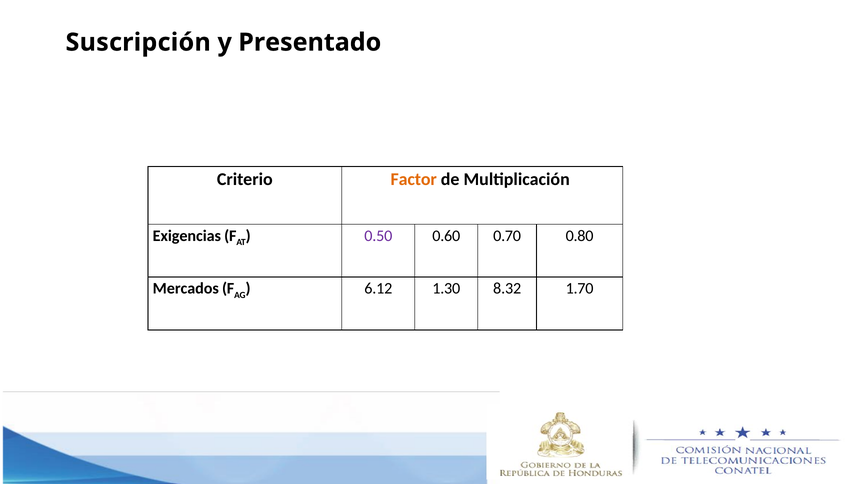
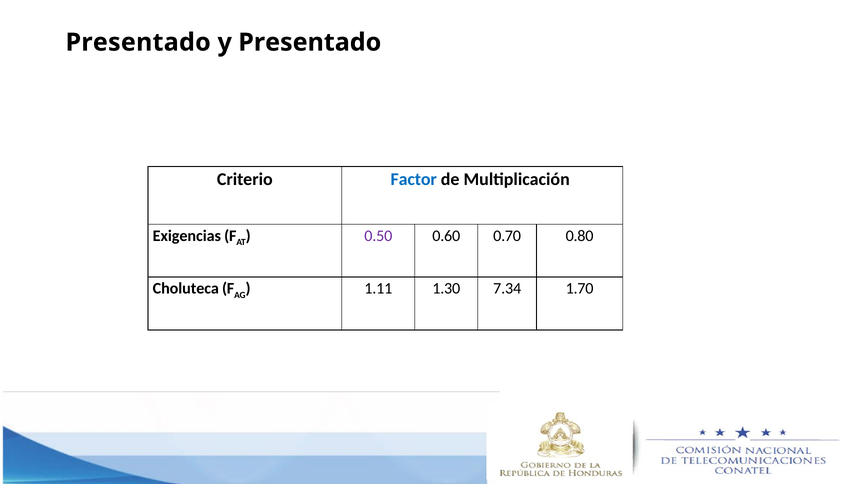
Suscripción: Suscripción -> Presentado (138, 42)
Factor colour: orange -> blue (414, 179)
Mercados: Mercados -> Choluteca (186, 289)
6.12: 6.12 -> 1.11 (378, 289)
8.32: 8.32 -> 7.34 (507, 289)
